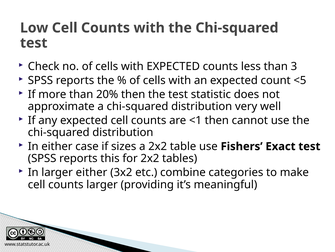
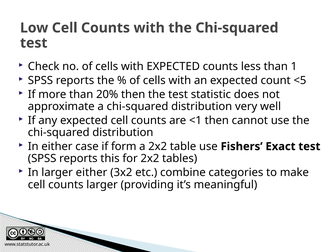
3: 3 -> 1 (294, 66)
sizes: sizes -> form (124, 146)
